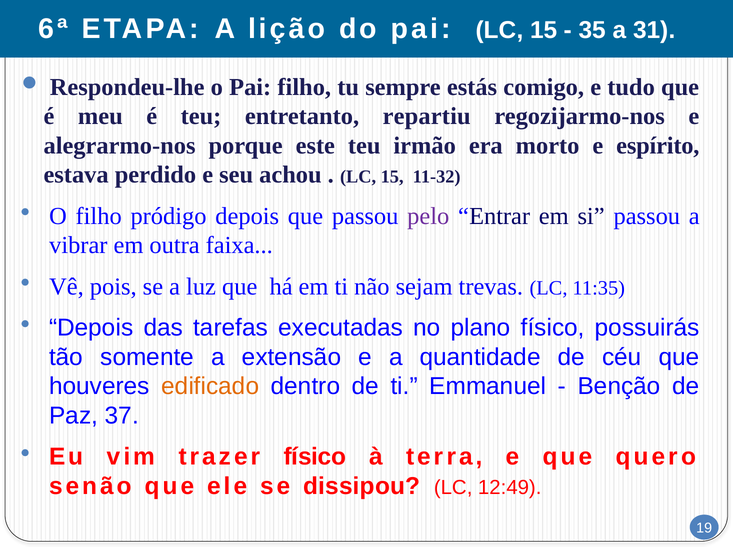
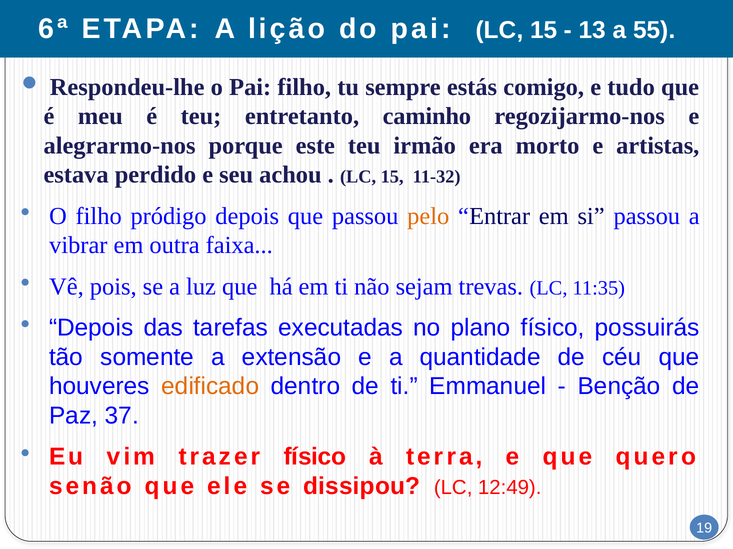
35: 35 -> 13 (592, 30)
31: 31 -> 55 (654, 30)
repartiu: repartiu -> caminho (427, 116)
espírito: espírito -> artistas (658, 146)
pelo colour: purple -> orange (428, 216)
